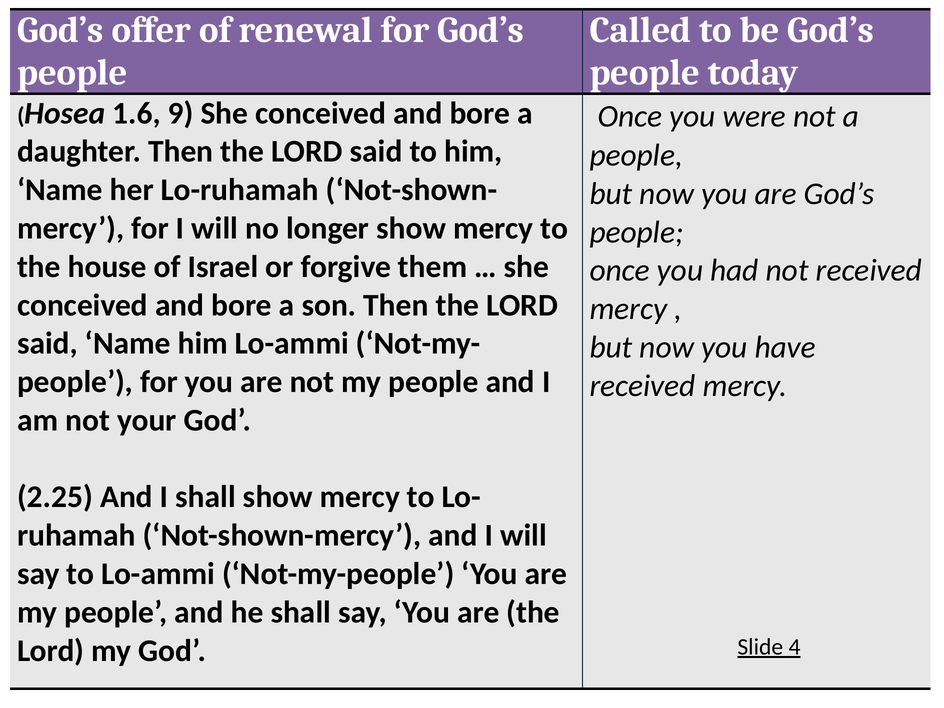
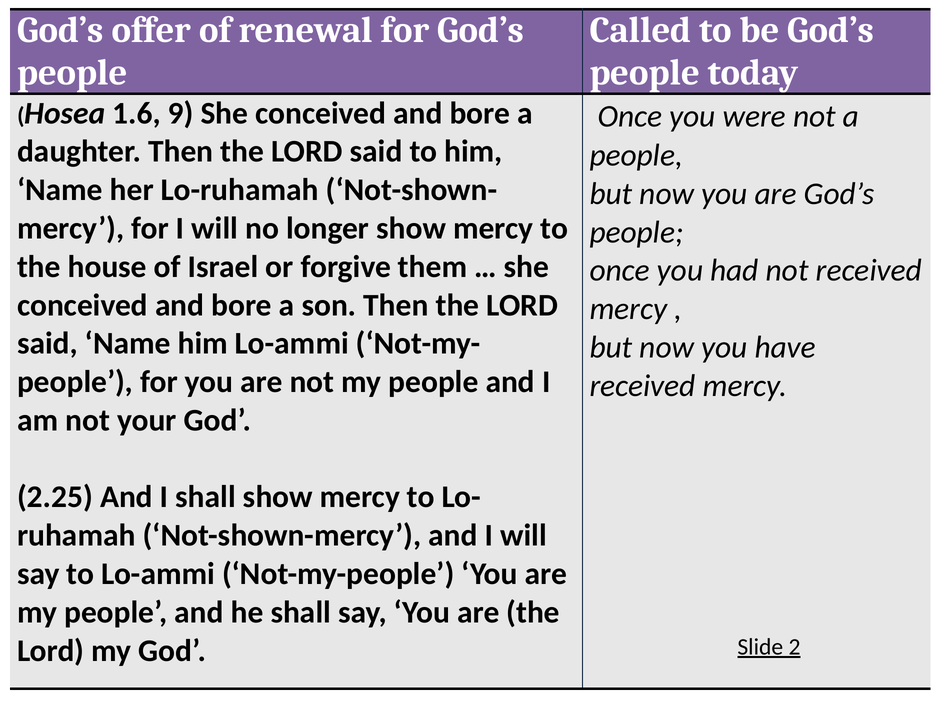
4: 4 -> 2 (795, 647)
